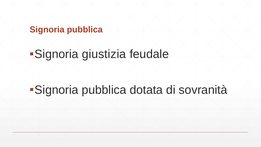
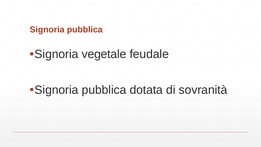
giustizia: giustizia -> vegetale (104, 54)
